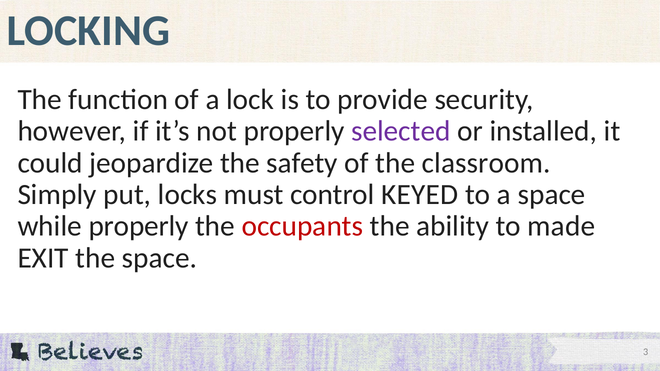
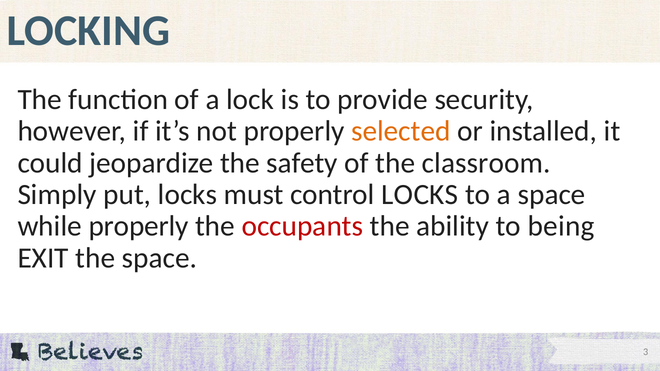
selected colour: purple -> orange (401, 131)
control KEYED: KEYED -> LOCKS (420, 195)
made: made -> being (561, 226)
